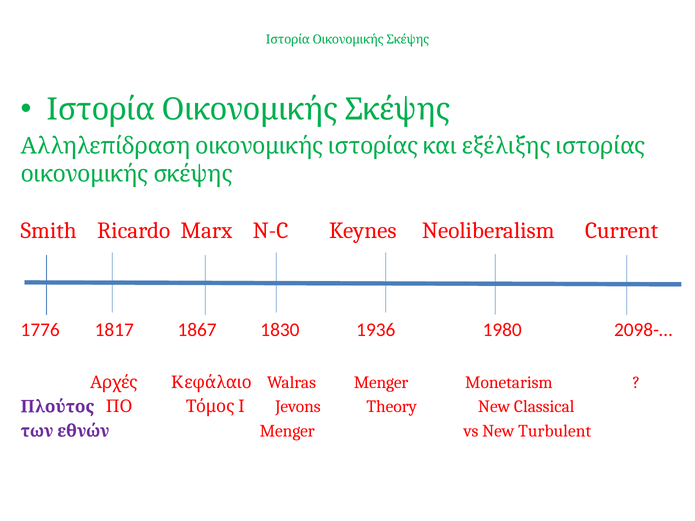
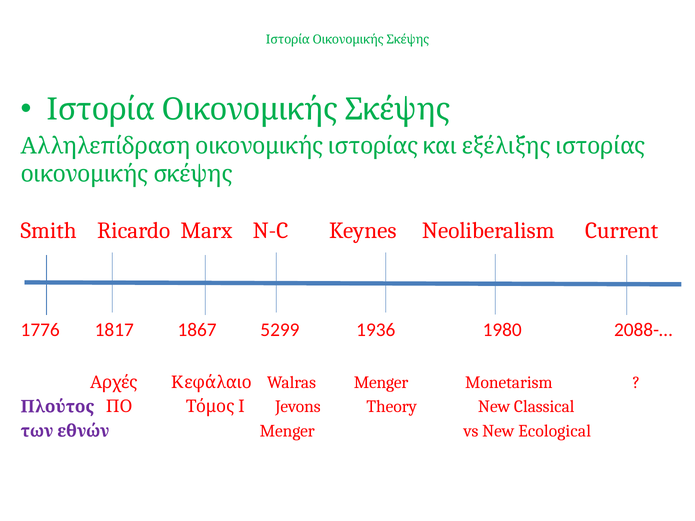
1830: 1830 -> 5299 (280, 330)
2098-…: 2098-… -> 2088-… (643, 330)
Turbulent: Turbulent -> Ecological (555, 431)
